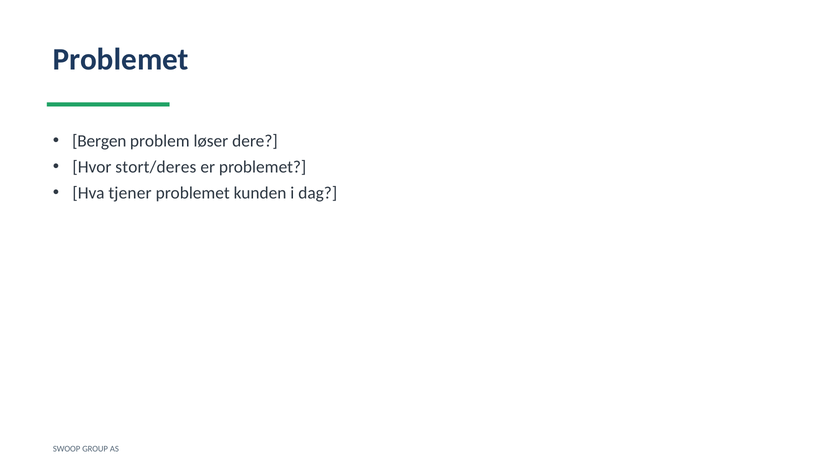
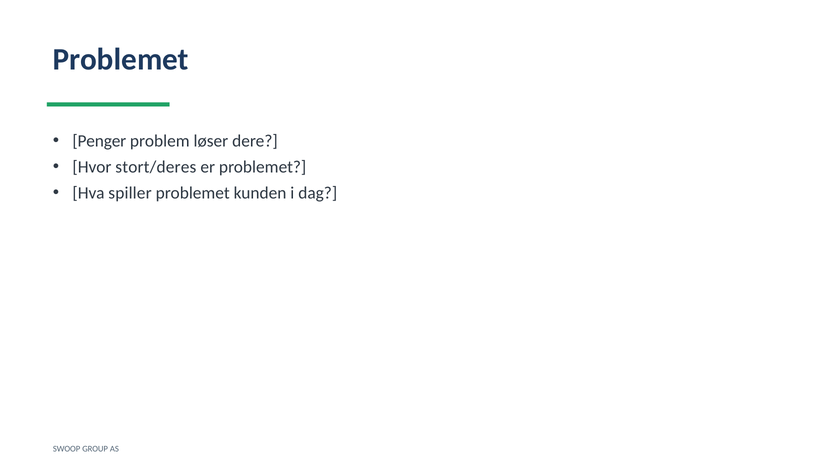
Bergen: Bergen -> Penger (99, 141)
tjener: tjener -> spiller (130, 193)
